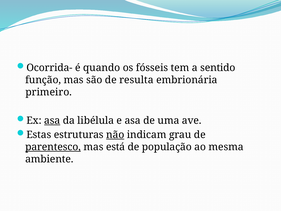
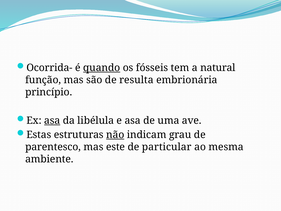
quando underline: none -> present (102, 68)
sentido: sentido -> natural (218, 68)
primeiro: primeiro -> princípio (49, 92)
parentesco underline: present -> none (53, 147)
está: está -> este (116, 147)
população: população -> particular (167, 147)
